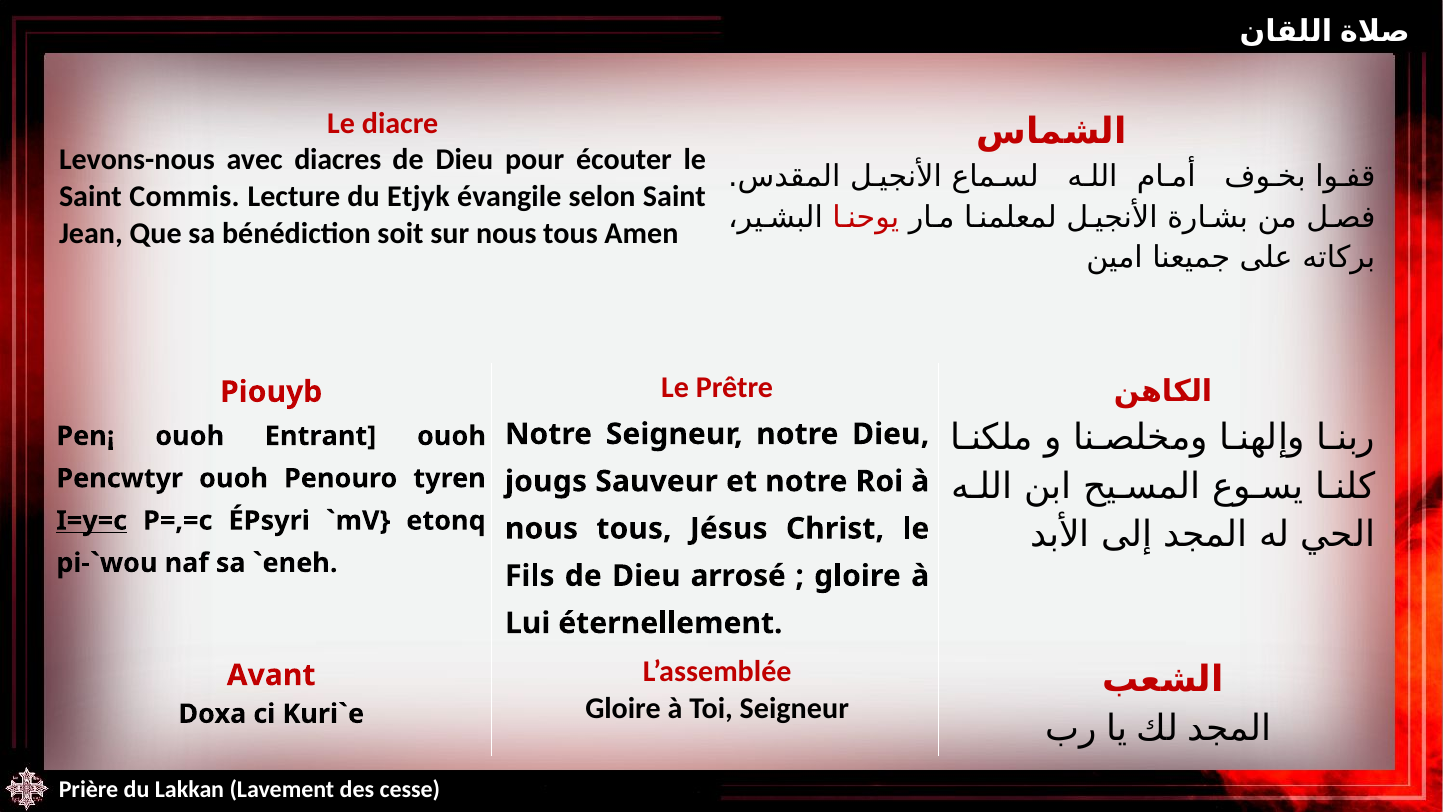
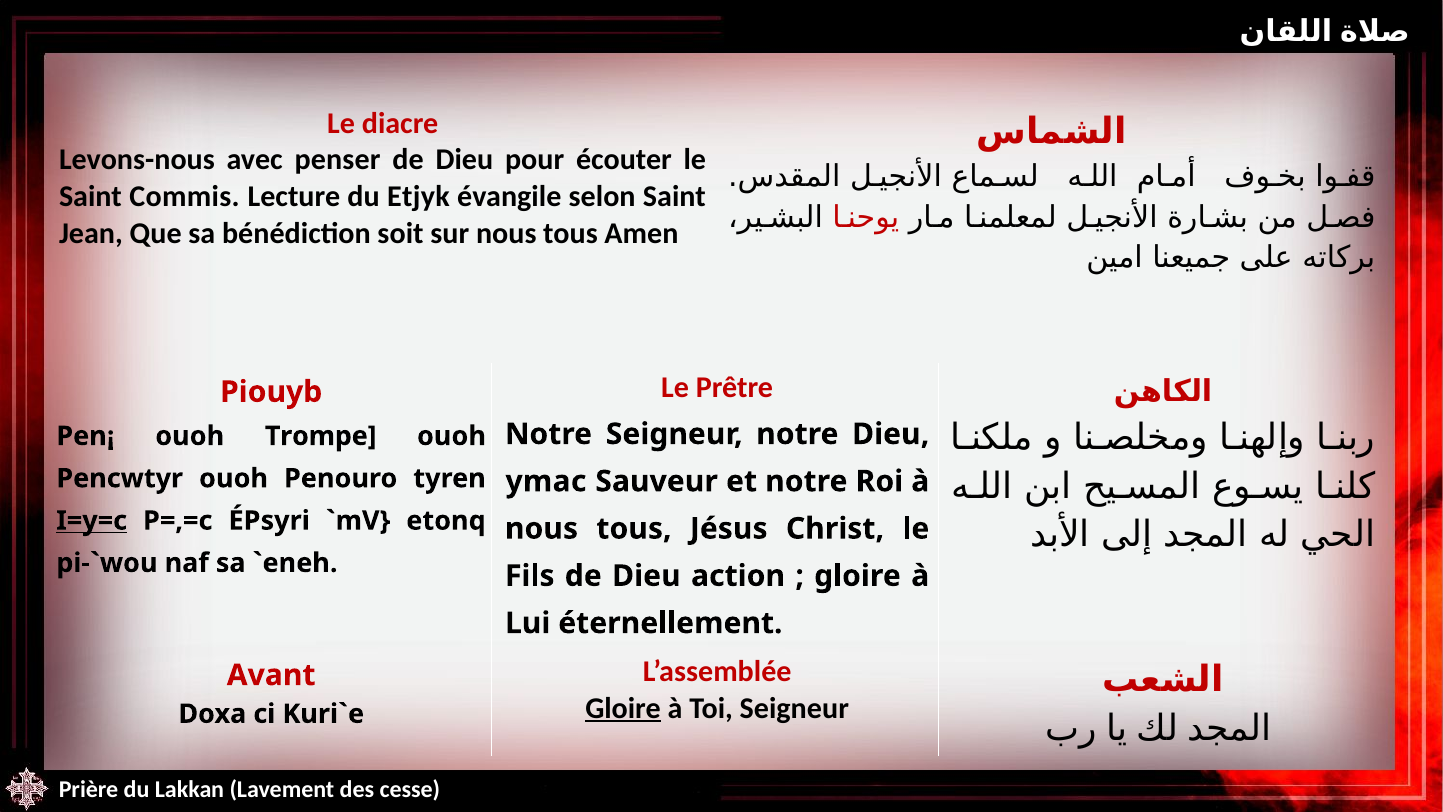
diacres: diacres -> penser (338, 160)
Entrant: Entrant -> Trompe (321, 436)
jougs: jougs -> ymac (546, 481)
arrosé: arrosé -> action (738, 576)
Gloire underline: none -> present (623, 708)
